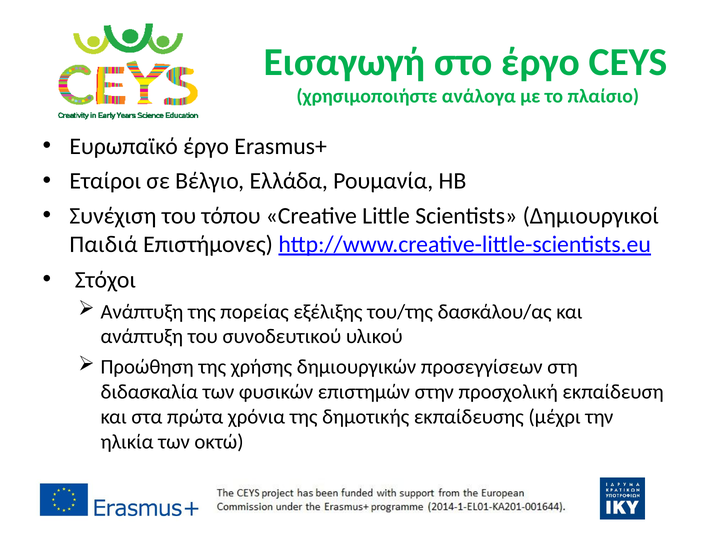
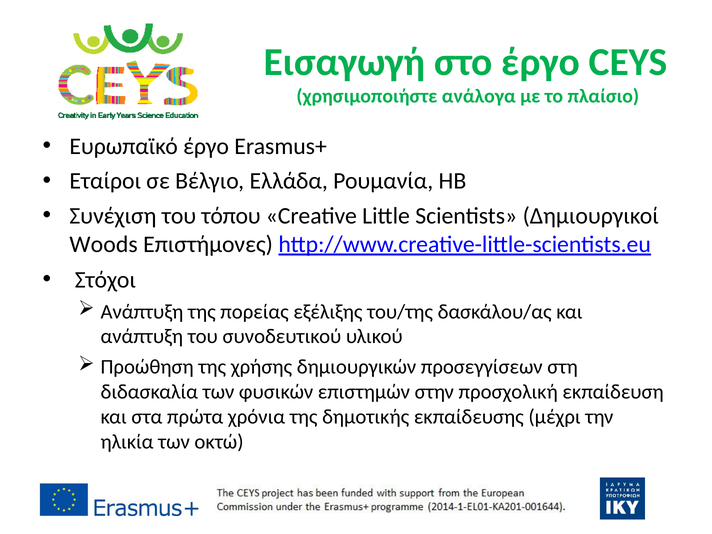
Παιδιά: Παιδιά -> Woods (104, 244)
